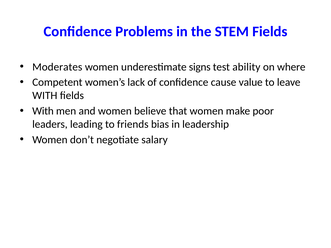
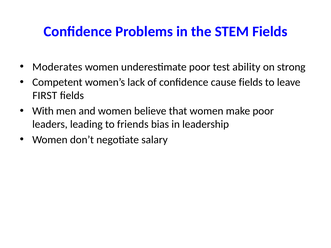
underestimate signs: signs -> poor (200, 67)
where: where -> strong (291, 67)
cause value: value -> fields (251, 82)
WITH: WITH -> FIRST (45, 96)
